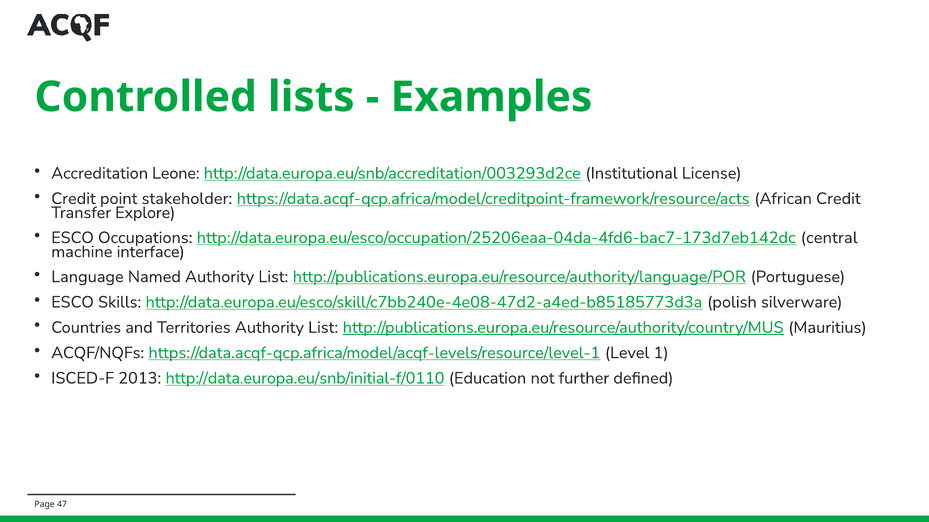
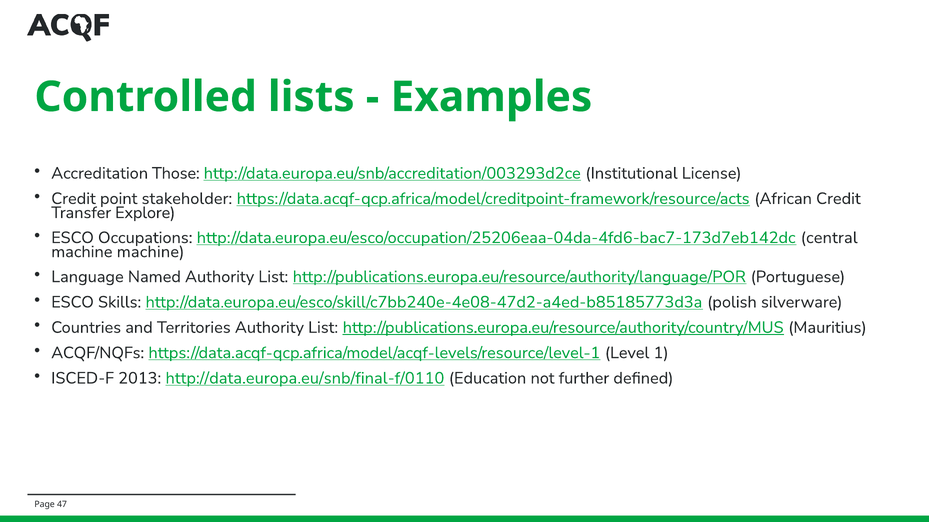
Leone: Leone -> Those (176, 173)
machine interface: interface -> machine (151, 252)
http://data.europa.eu/snb/initial-f/0110: http://data.europa.eu/snb/initial-f/0110 -> http://data.europa.eu/snb/final-f/0110 (305, 379)
